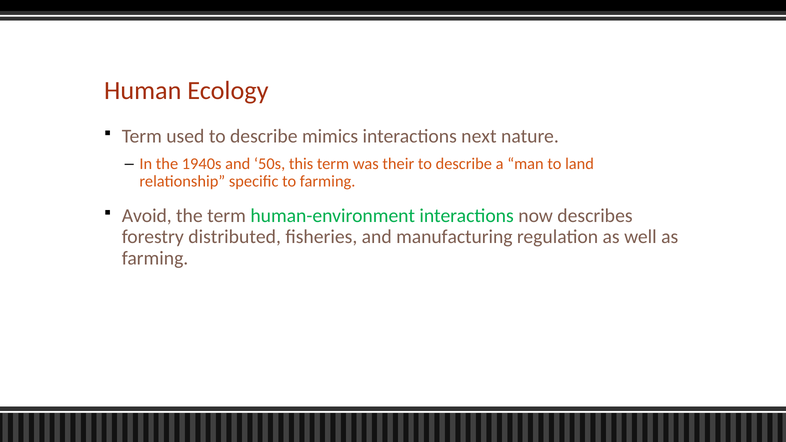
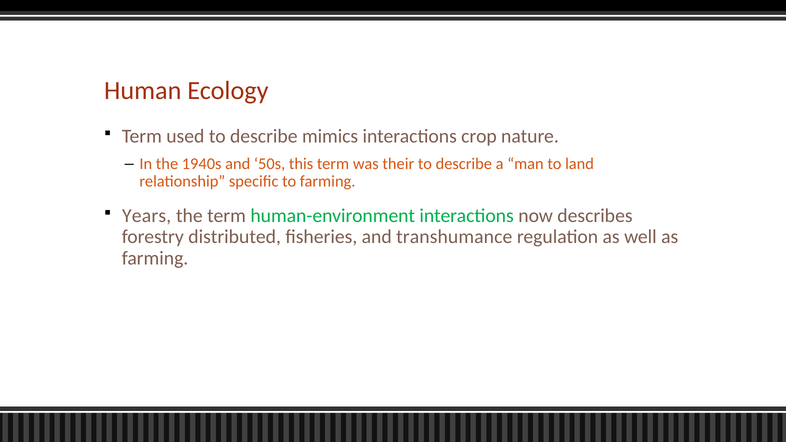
next: next -> crop (479, 136)
Avoid: Avoid -> Years (147, 216)
manufacturing: manufacturing -> transhumance (454, 237)
